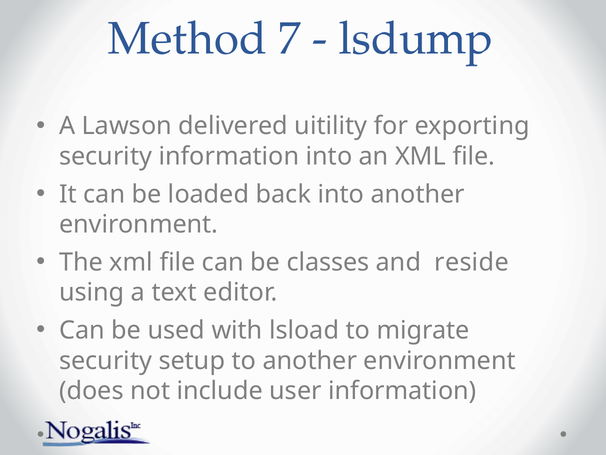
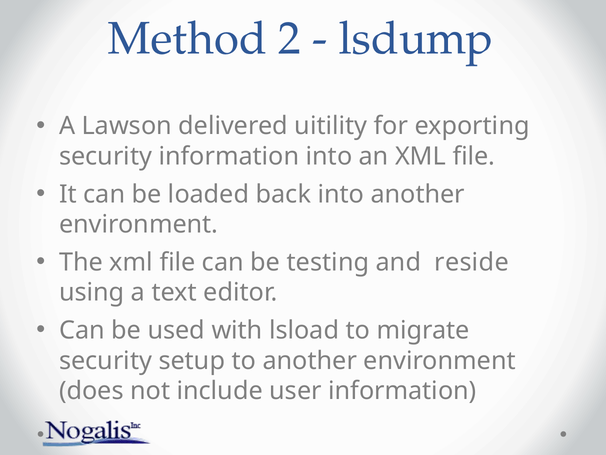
7: 7 -> 2 (290, 39)
classes: classes -> testing (328, 262)
